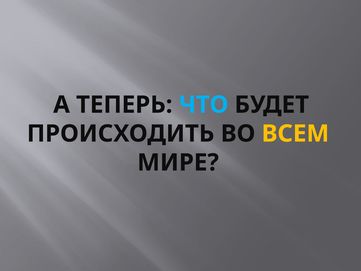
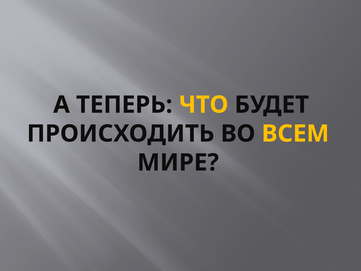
ЧТО colour: light blue -> yellow (204, 105)
